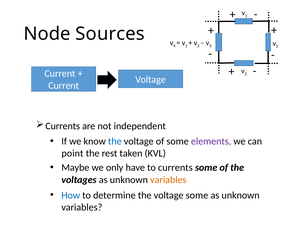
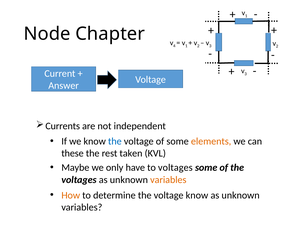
Sources: Sources -> Chapter (110, 34)
Current: Current -> Answer (64, 86)
elements colour: purple -> orange (211, 141)
point: point -> these (73, 153)
to currents: currents -> voltages (175, 167)
How colour: blue -> orange (71, 195)
voltage some: some -> know (197, 195)
